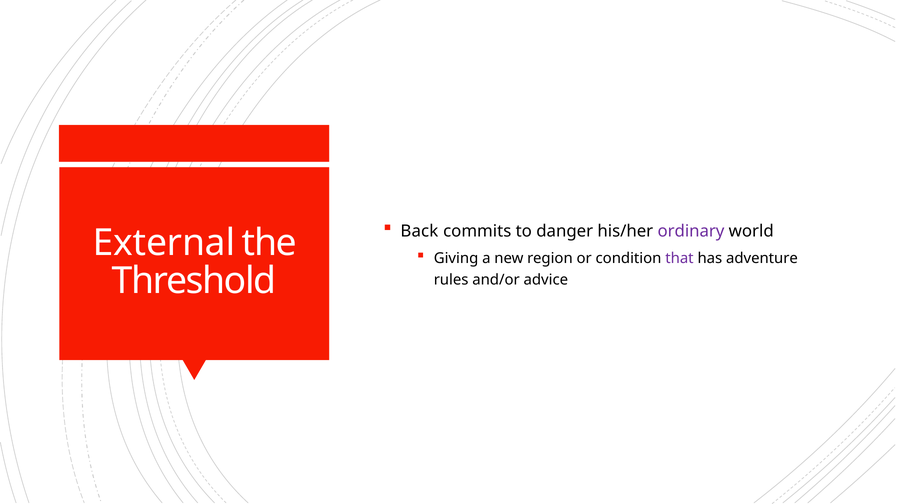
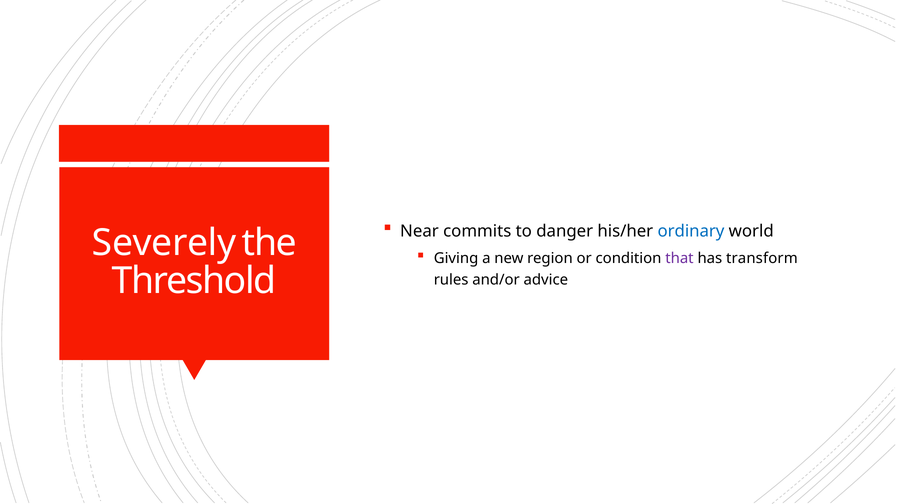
Back: Back -> Near (419, 231)
ordinary colour: purple -> blue (691, 231)
External: External -> Severely (164, 243)
adventure: adventure -> transform (762, 259)
